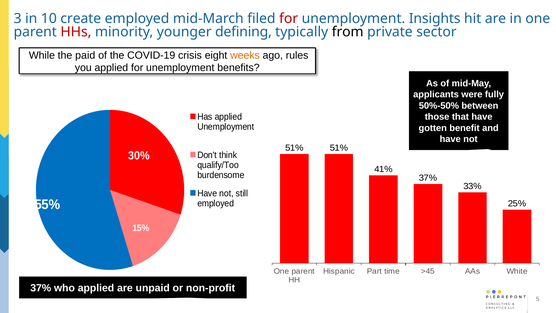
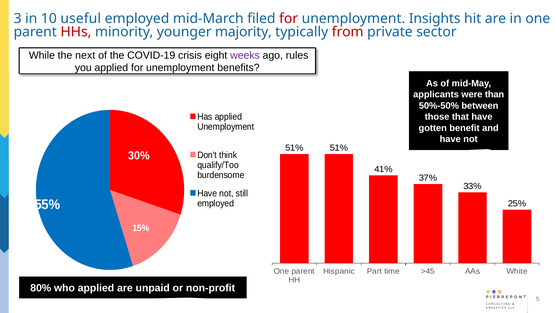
create: create -> useful (81, 18)
defining: defining -> majority (243, 32)
from colour: black -> red (348, 32)
paid: paid -> next (85, 55)
weeks colour: orange -> purple (245, 55)
fully: fully -> than (495, 95)
37%: 37% -> 80% (41, 288)
